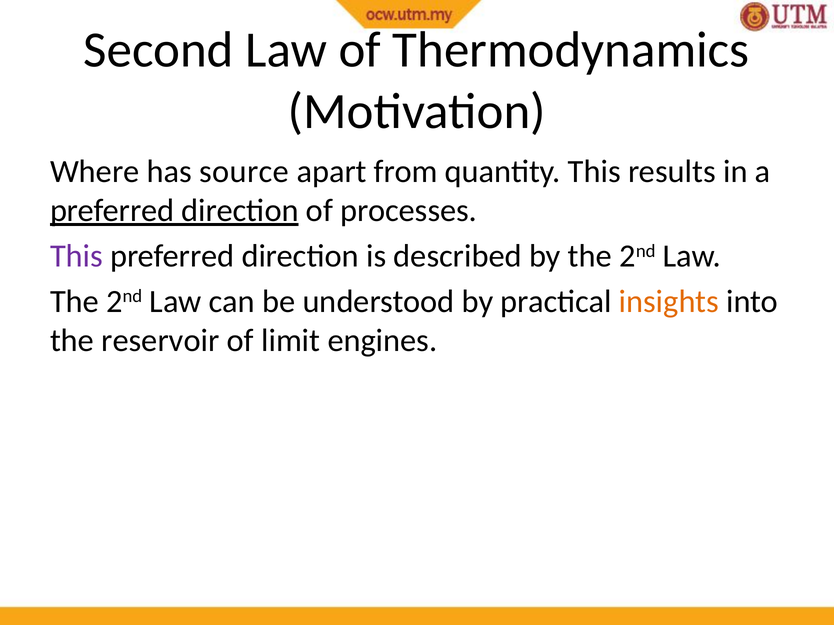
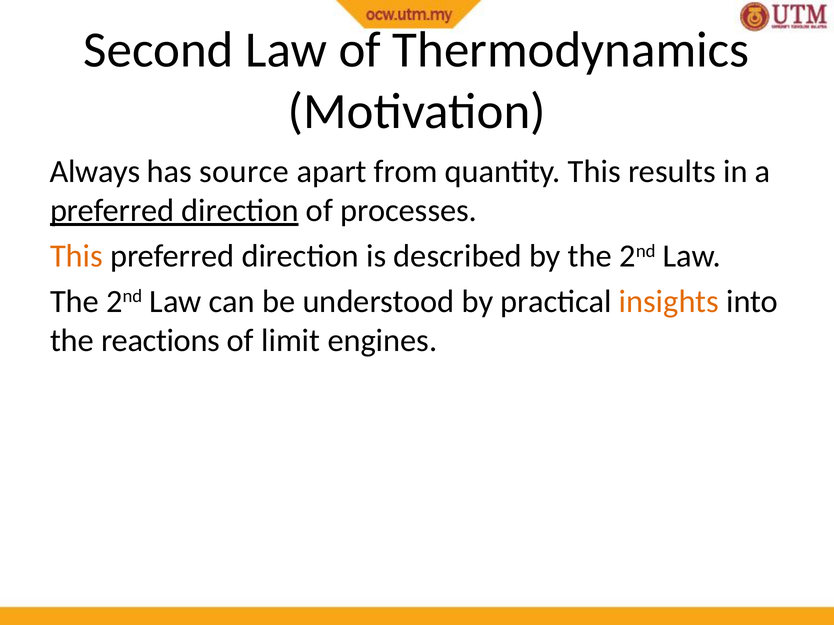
Where: Where -> Always (95, 172)
This colour: purple -> orange (76, 256)
reservoir: reservoir -> reactions (161, 341)
